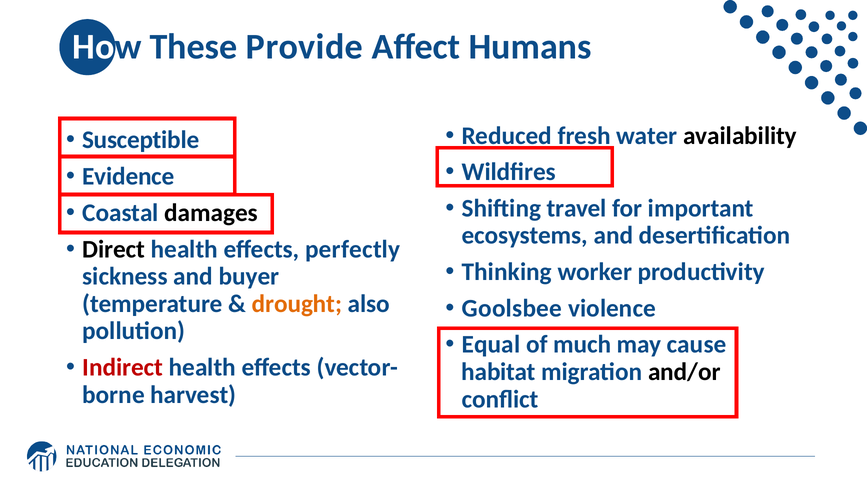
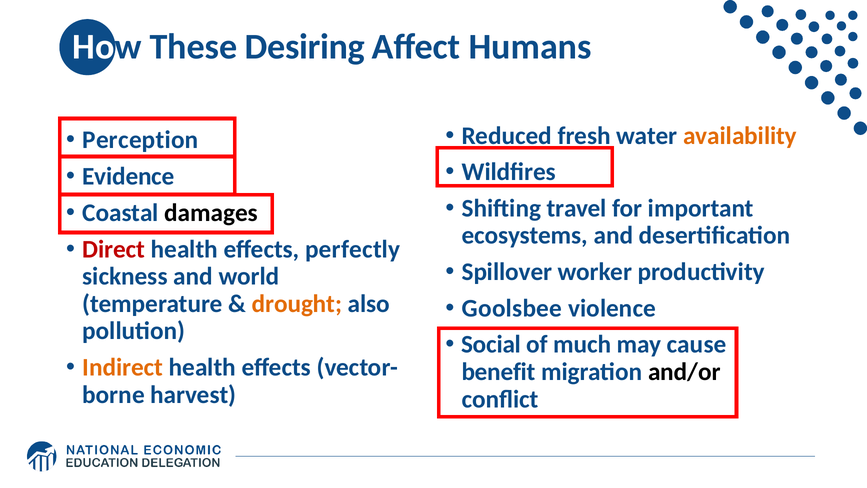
Provide: Provide -> Desiring (305, 47)
availability colour: black -> orange (740, 136)
Susceptible: Susceptible -> Perception (140, 140)
Direct colour: black -> red (114, 249)
Thinking: Thinking -> Spillover (507, 272)
buyer: buyer -> world (249, 276)
Equal: Equal -> Social (491, 344)
Indirect colour: red -> orange (123, 367)
habitat: habitat -> benefit (499, 372)
